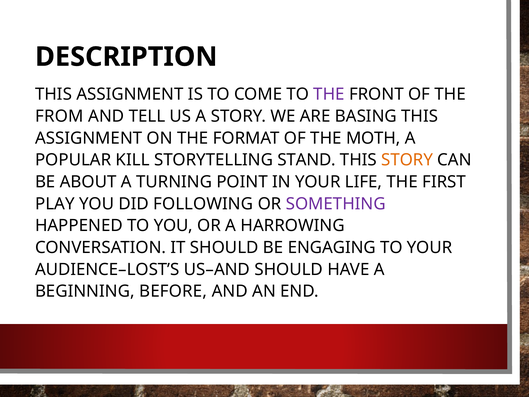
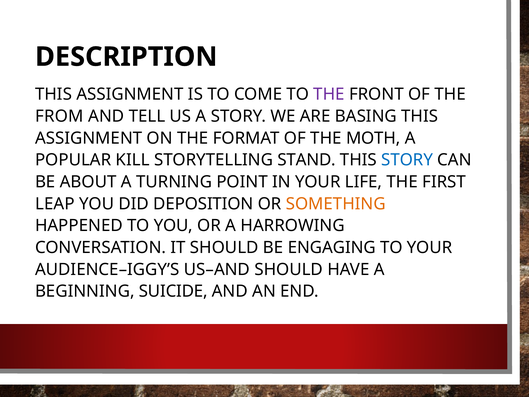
STORY colour: orange -> blue (407, 160)
PLAY: PLAY -> LEAP (55, 204)
FOLLOWING: FOLLOWING -> DEPOSITION (203, 204)
SOMETHING colour: purple -> orange (336, 204)
AUDIENCE–LOST’S: AUDIENCE–LOST’S -> AUDIENCE–IGGY’S (107, 269)
BEFORE: BEFORE -> SUICIDE (173, 291)
